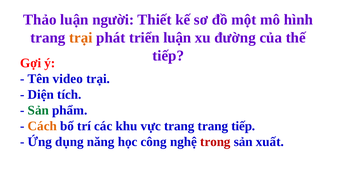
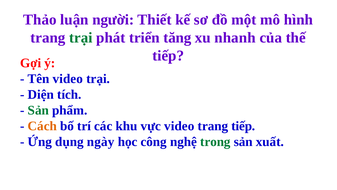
trại colour: orange -> green (81, 38)
triển luận: luận -> tăng (177, 38)
đường: đường -> nhanh (235, 38)
vực trang: trang -> video (179, 126)
năng: năng -> ngày (101, 141)
trong colour: red -> green (215, 141)
